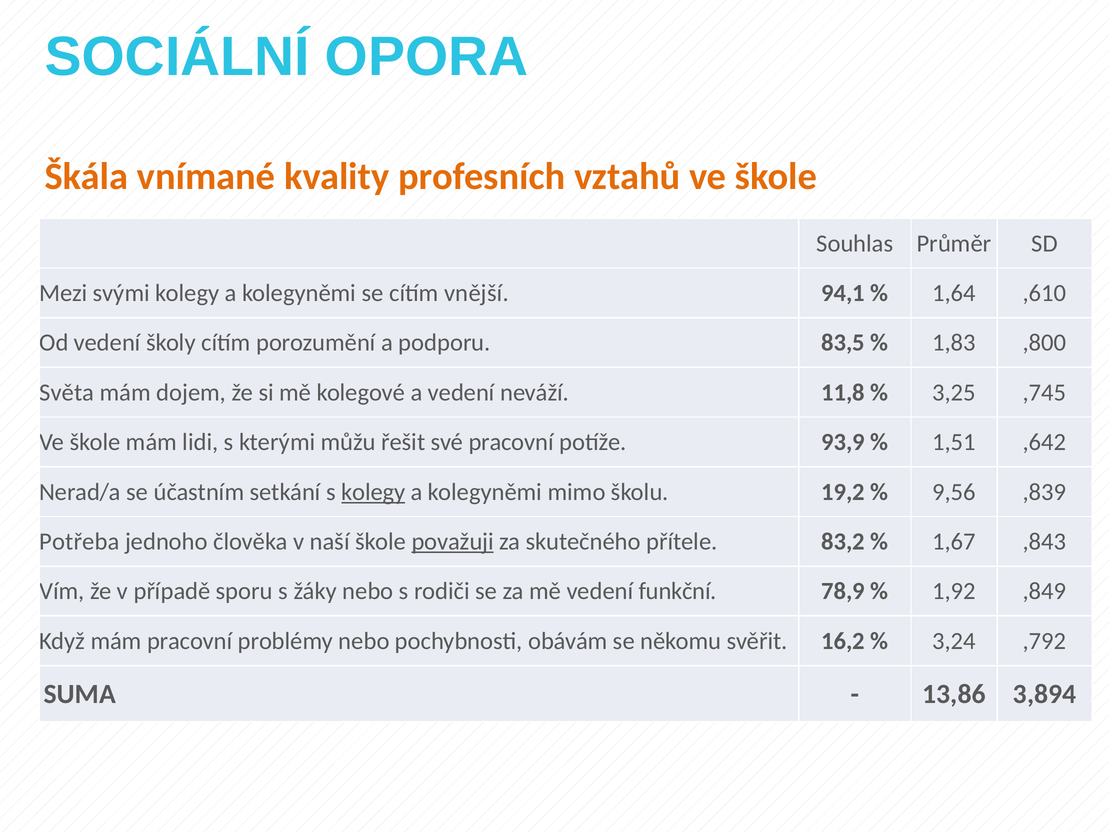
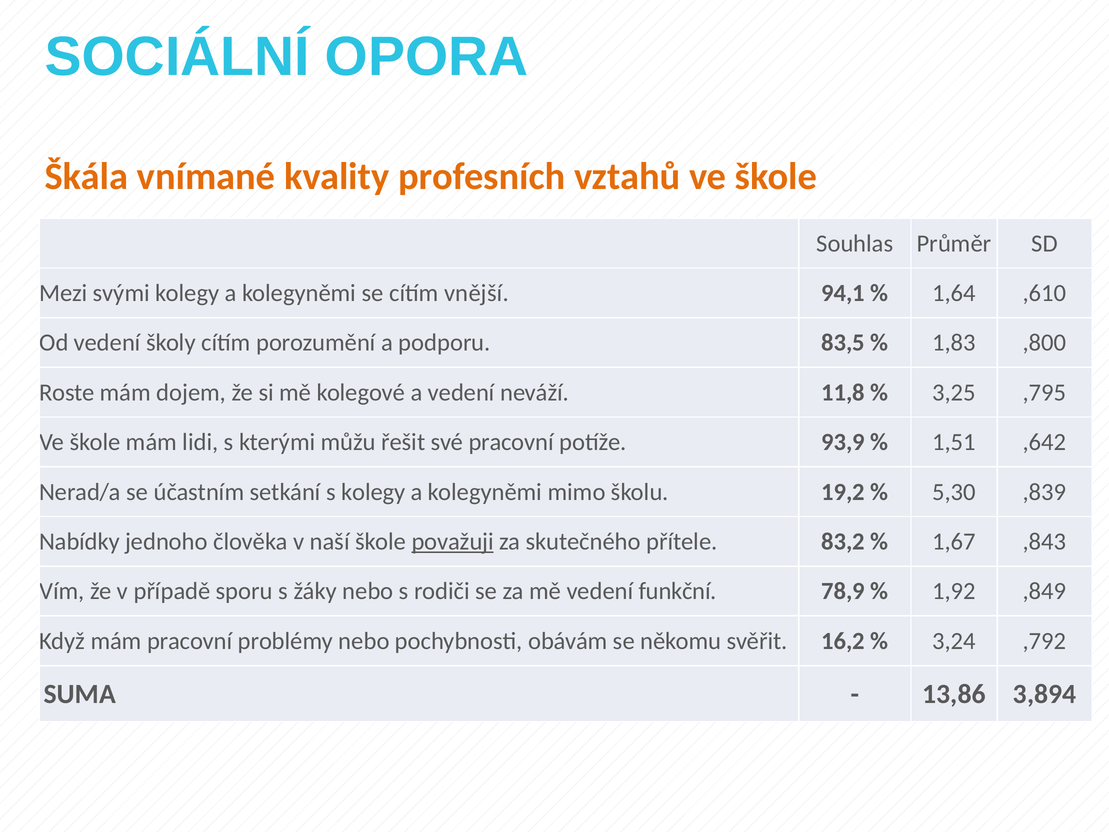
Světa: Světa -> Roste (67, 392)
,745: ,745 -> ,795 (1045, 392)
kolegy underline: present -> none (373, 492)
9,56: 9,56 -> 5,30 (954, 492)
Potřeba: Potřeba -> Nabídky (79, 541)
